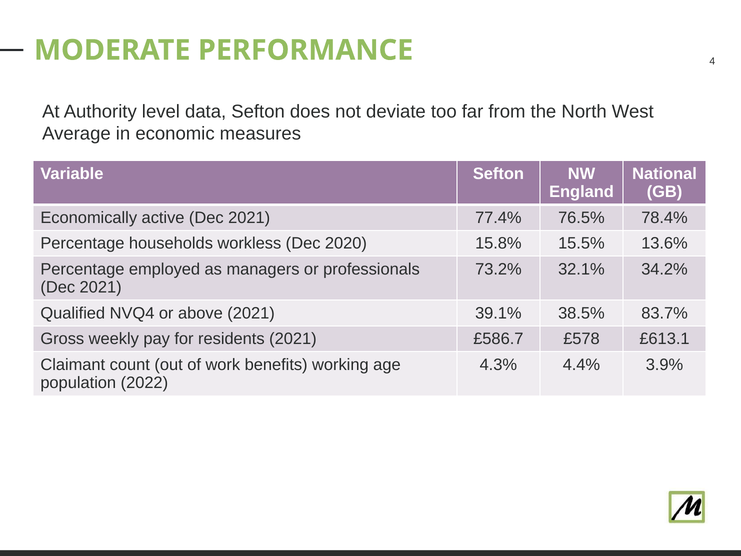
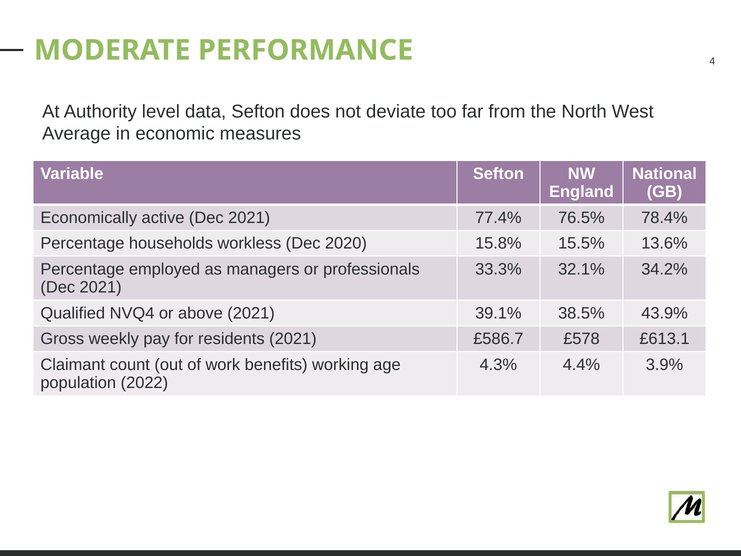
73.2%: 73.2% -> 33.3% (498, 269)
83.7%: 83.7% -> 43.9% (665, 313)
